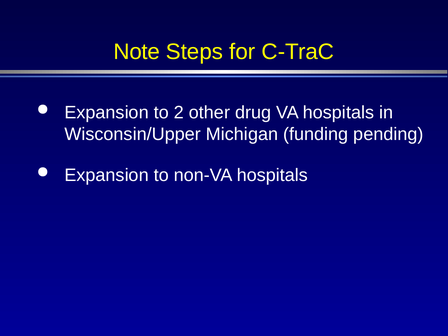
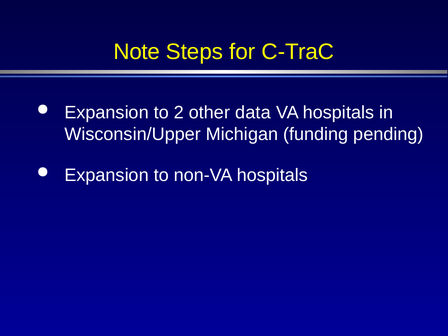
drug: drug -> data (253, 113)
